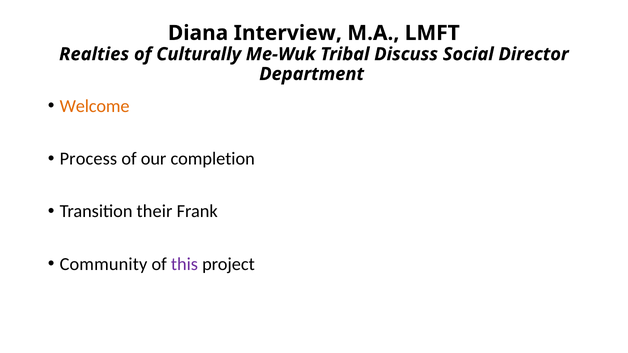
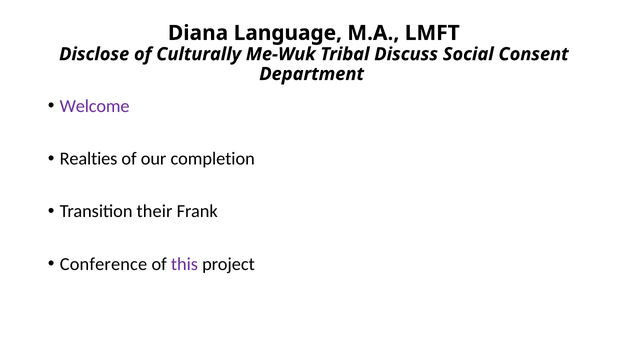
Interview: Interview -> Language (288, 33)
Realties: Realties -> Disclose (94, 54)
Director: Director -> Consent (534, 54)
Welcome colour: orange -> purple (95, 106)
Process: Process -> Realties (89, 159)
Community: Community -> Conference (103, 264)
